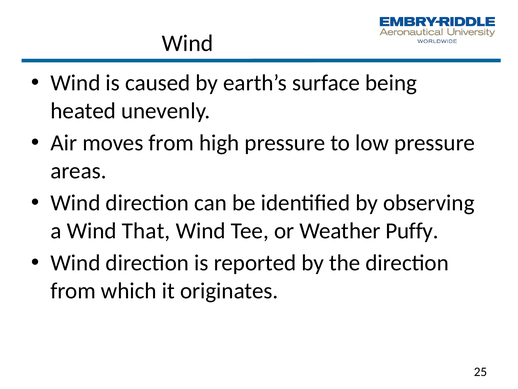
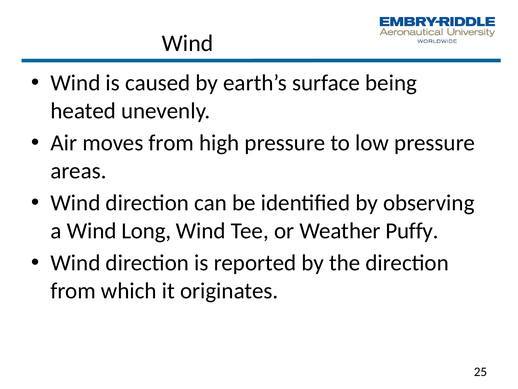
That: That -> Long (146, 230)
